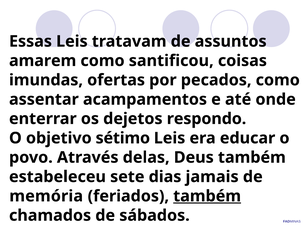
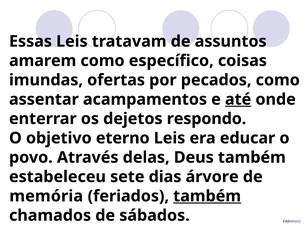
santificou: santificou -> específico (171, 61)
até underline: none -> present (238, 99)
sétimo: sétimo -> eterno (123, 138)
jamais: jamais -> árvore (212, 177)
